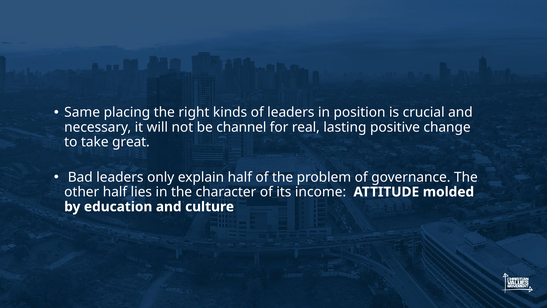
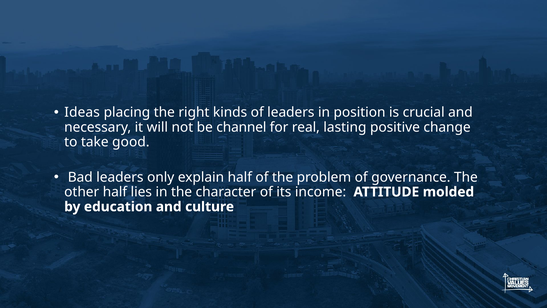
Same: Same -> Ideas (82, 112)
great: great -> good (131, 142)
